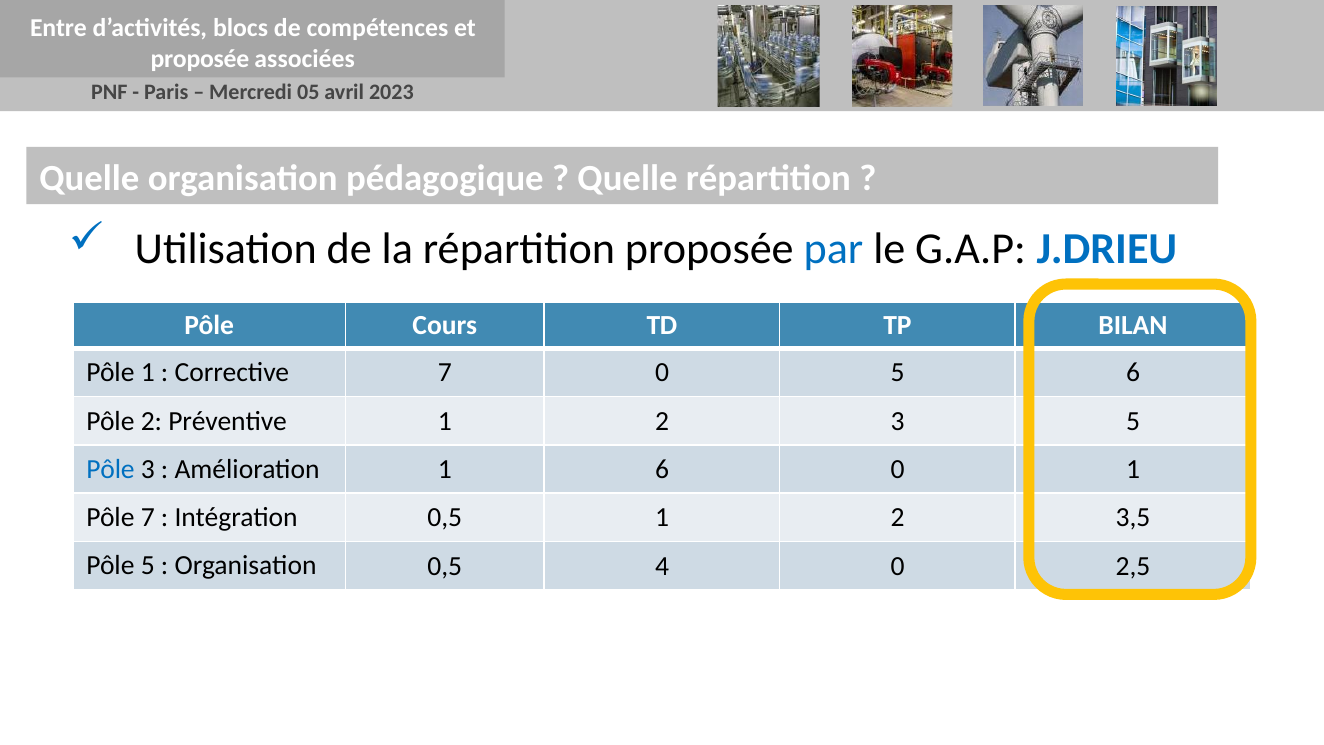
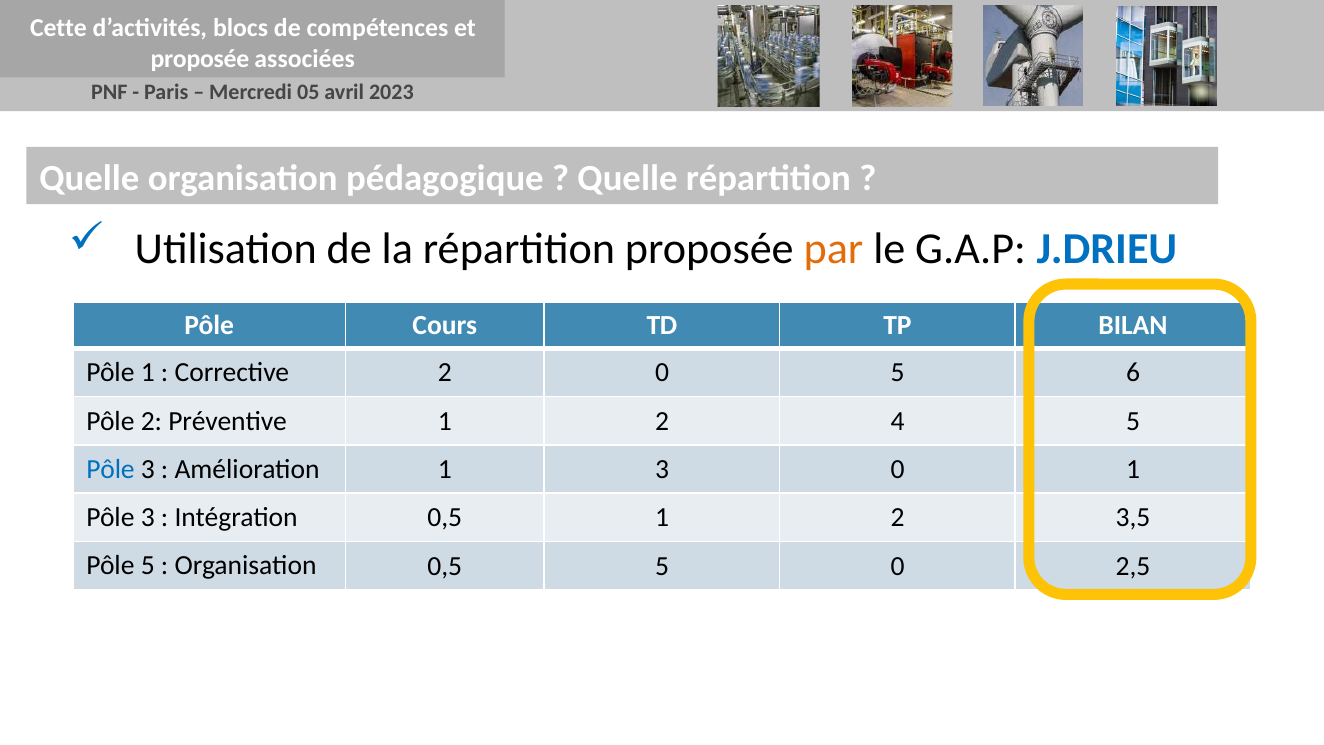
Entre: Entre -> Cette (58, 28)
par colour: blue -> orange (834, 248)
Corrective 7: 7 -> 2 (445, 373)
2 3: 3 -> 4 (897, 421)
1 6: 6 -> 3 (662, 469)
7: 7 -> 3 (148, 517)
0,5 4: 4 -> 5 (662, 566)
